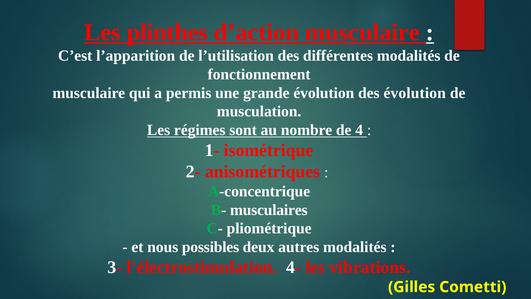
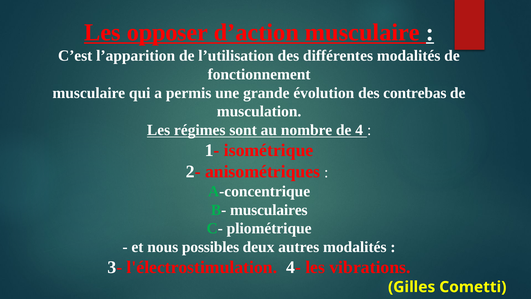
plinthes: plinthes -> opposer (167, 32)
des évolution: évolution -> contrebas (415, 93)
